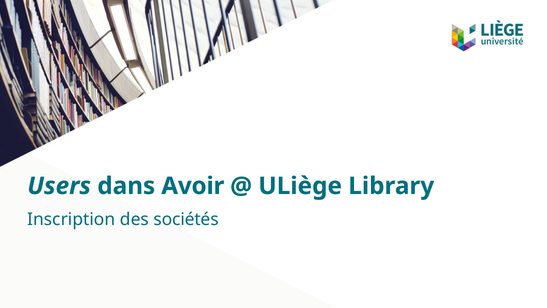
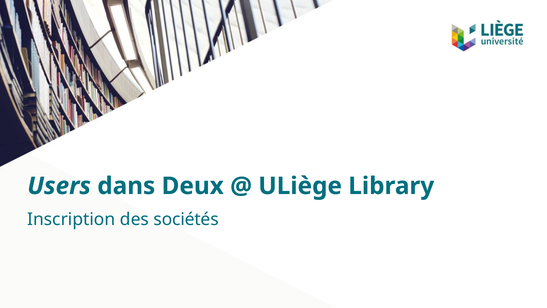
Avoir: Avoir -> Deux (193, 186)
